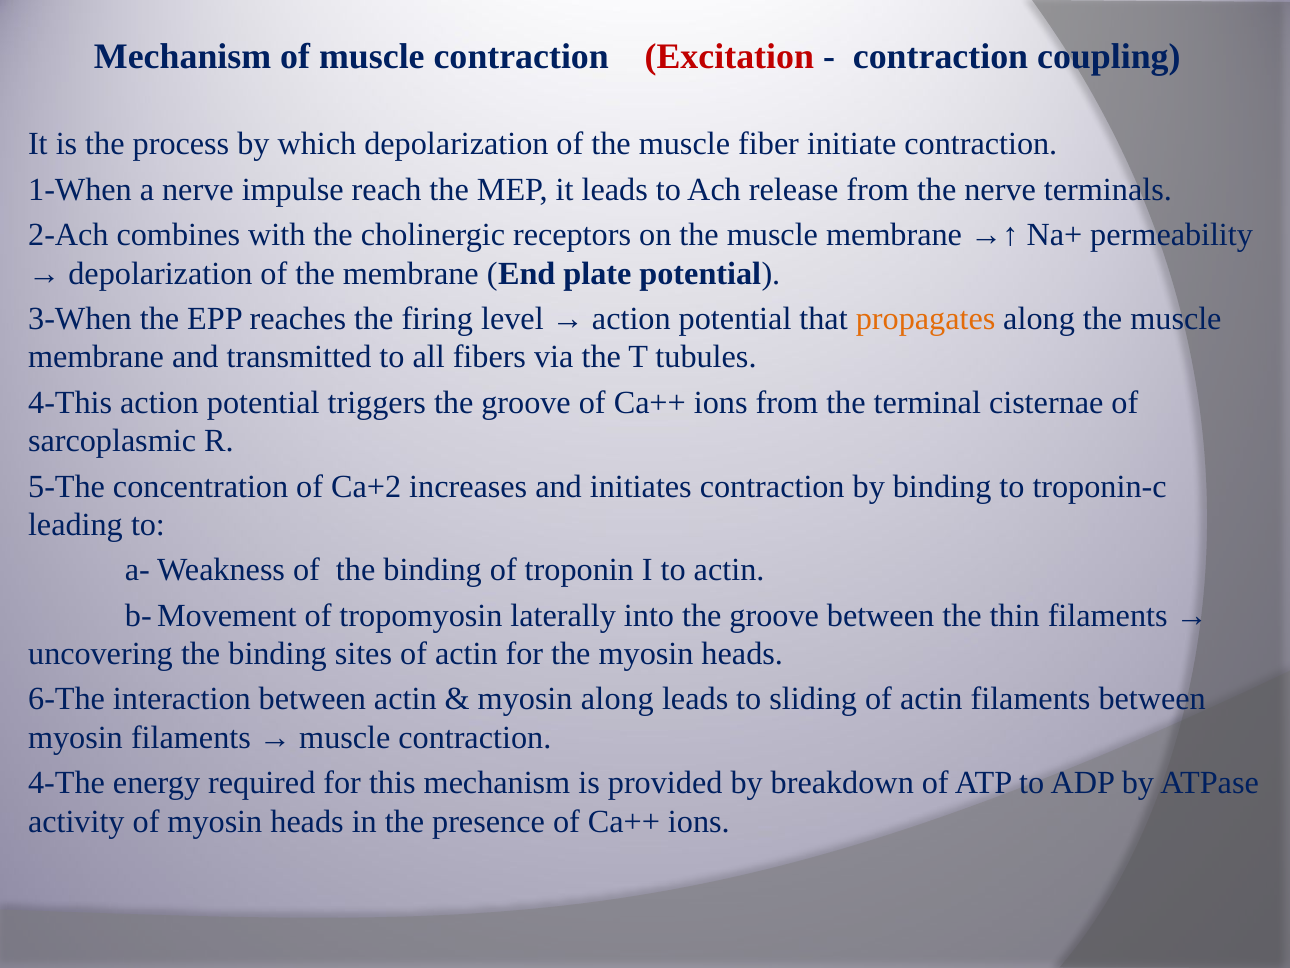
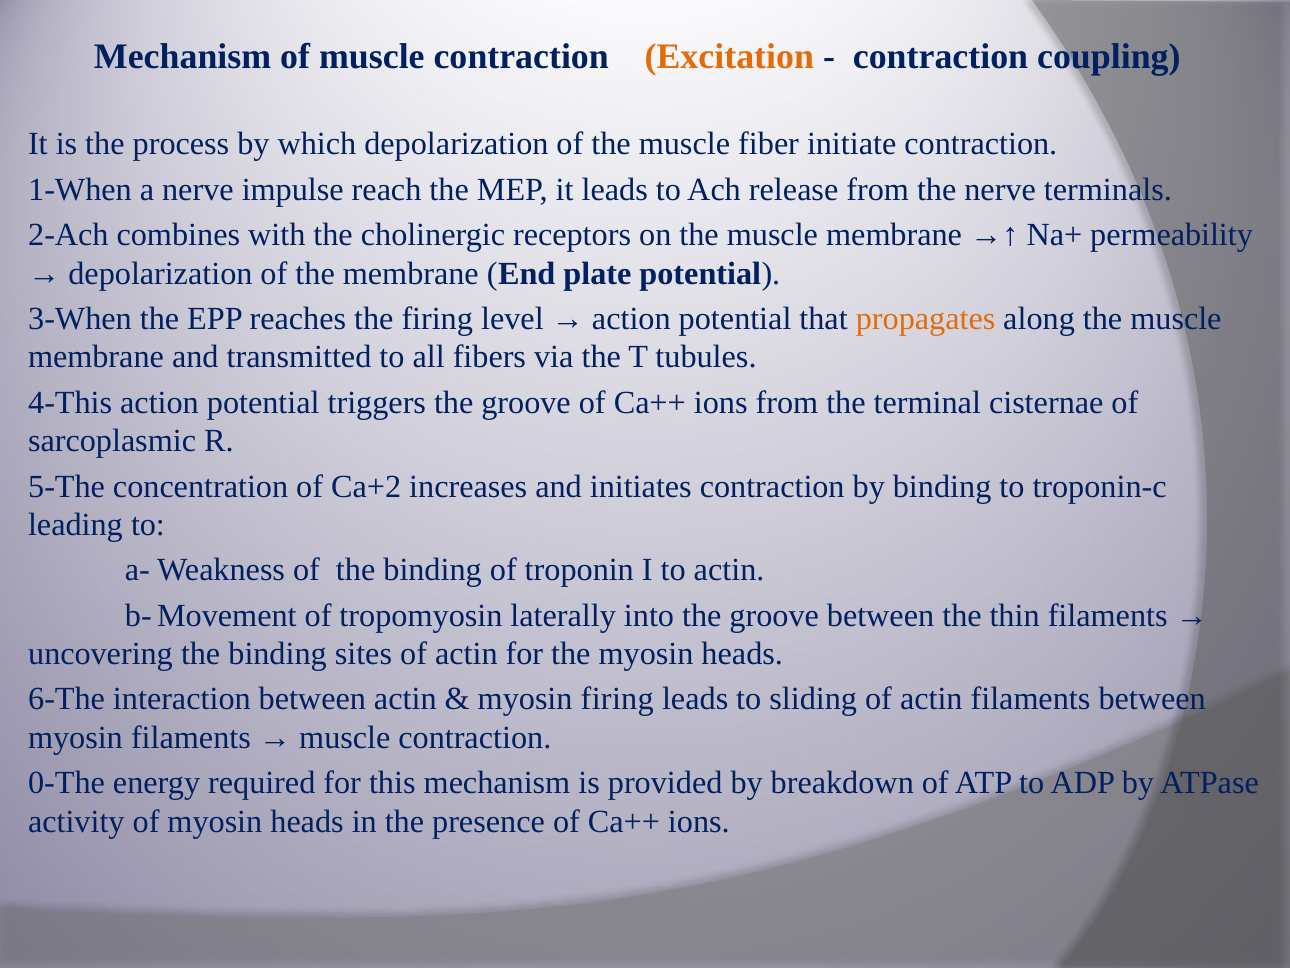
Excitation colour: red -> orange (729, 57)
myosin along: along -> firing (617, 699)
4-The: 4-The -> 0-The (67, 783)
